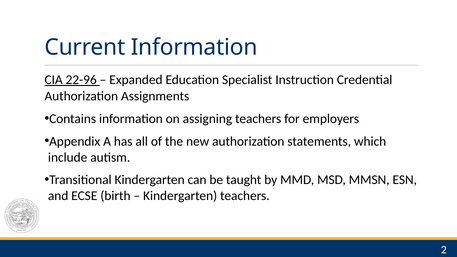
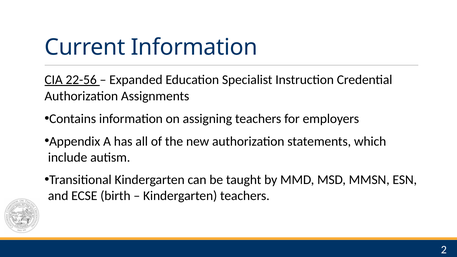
22-96: 22-96 -> 22-56 (81, 80)
